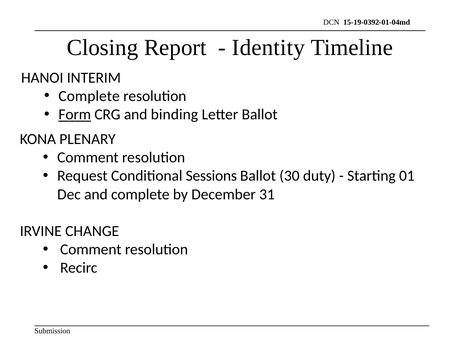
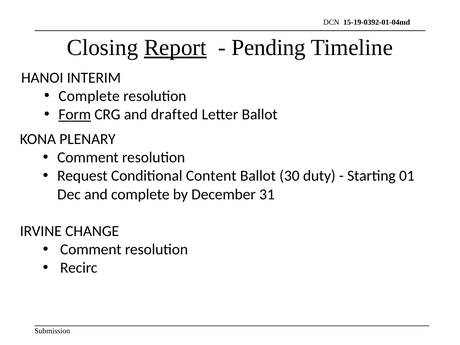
Report underline: none -> present (175, 48)
Identity: Identity -> Pending (269, 48)
binding: binding -> drafted (174, 114)
Sessions: Sessions -> Content (211, 176)
